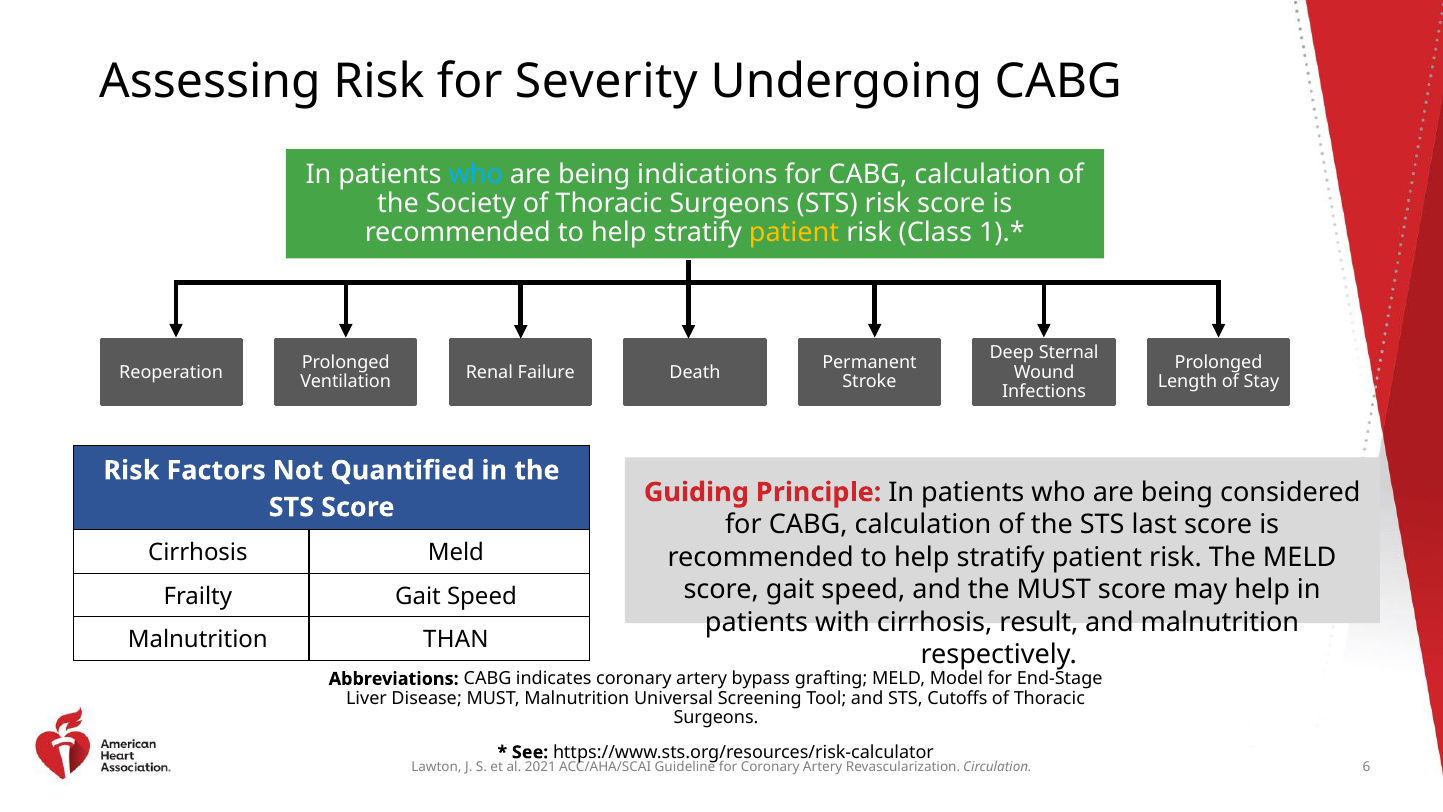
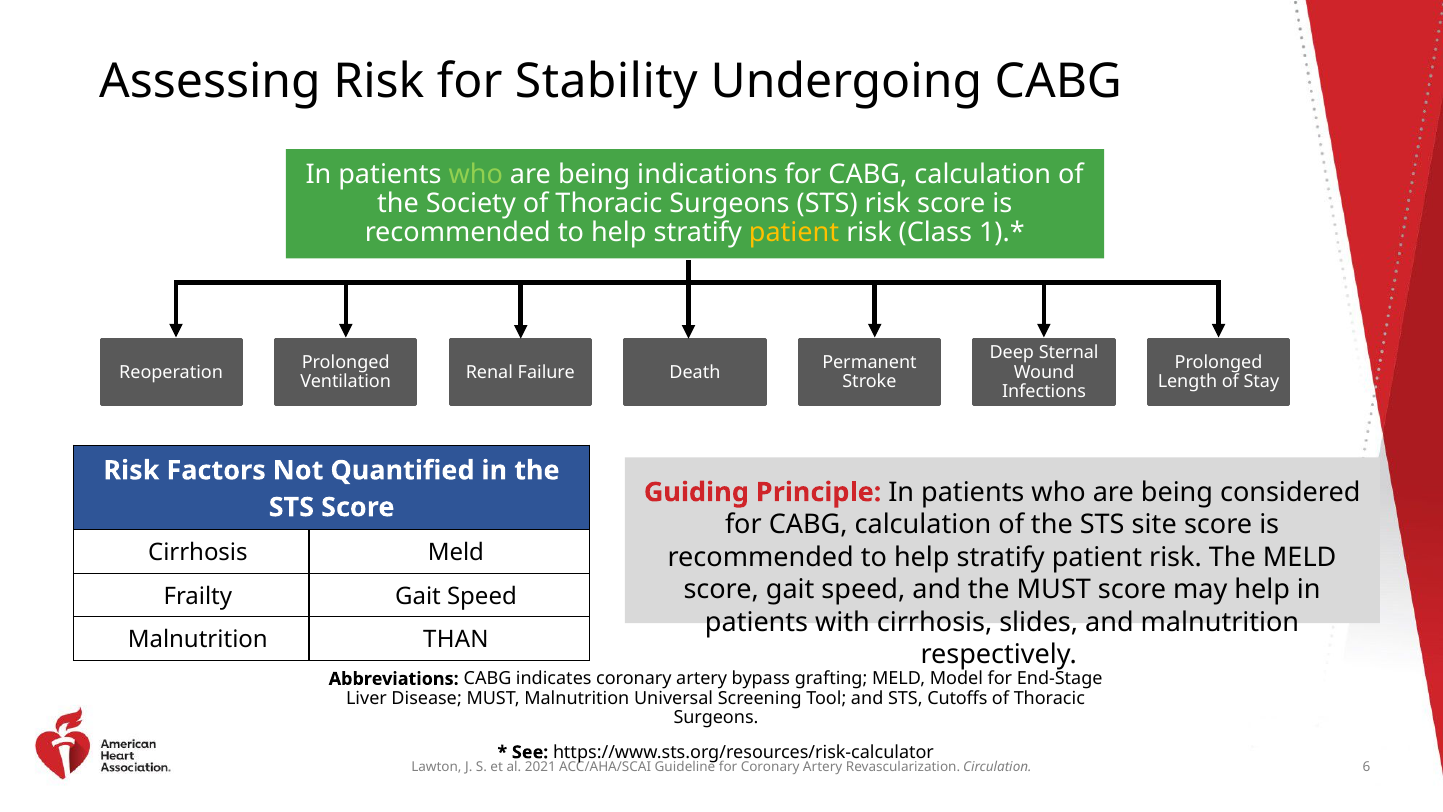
Severity: Severity -> Stability (606, 82)
who colour: light blue -> light green (476, 174)
last: last -> site (1154, 525)
result: result -> slides (1039, 622)
